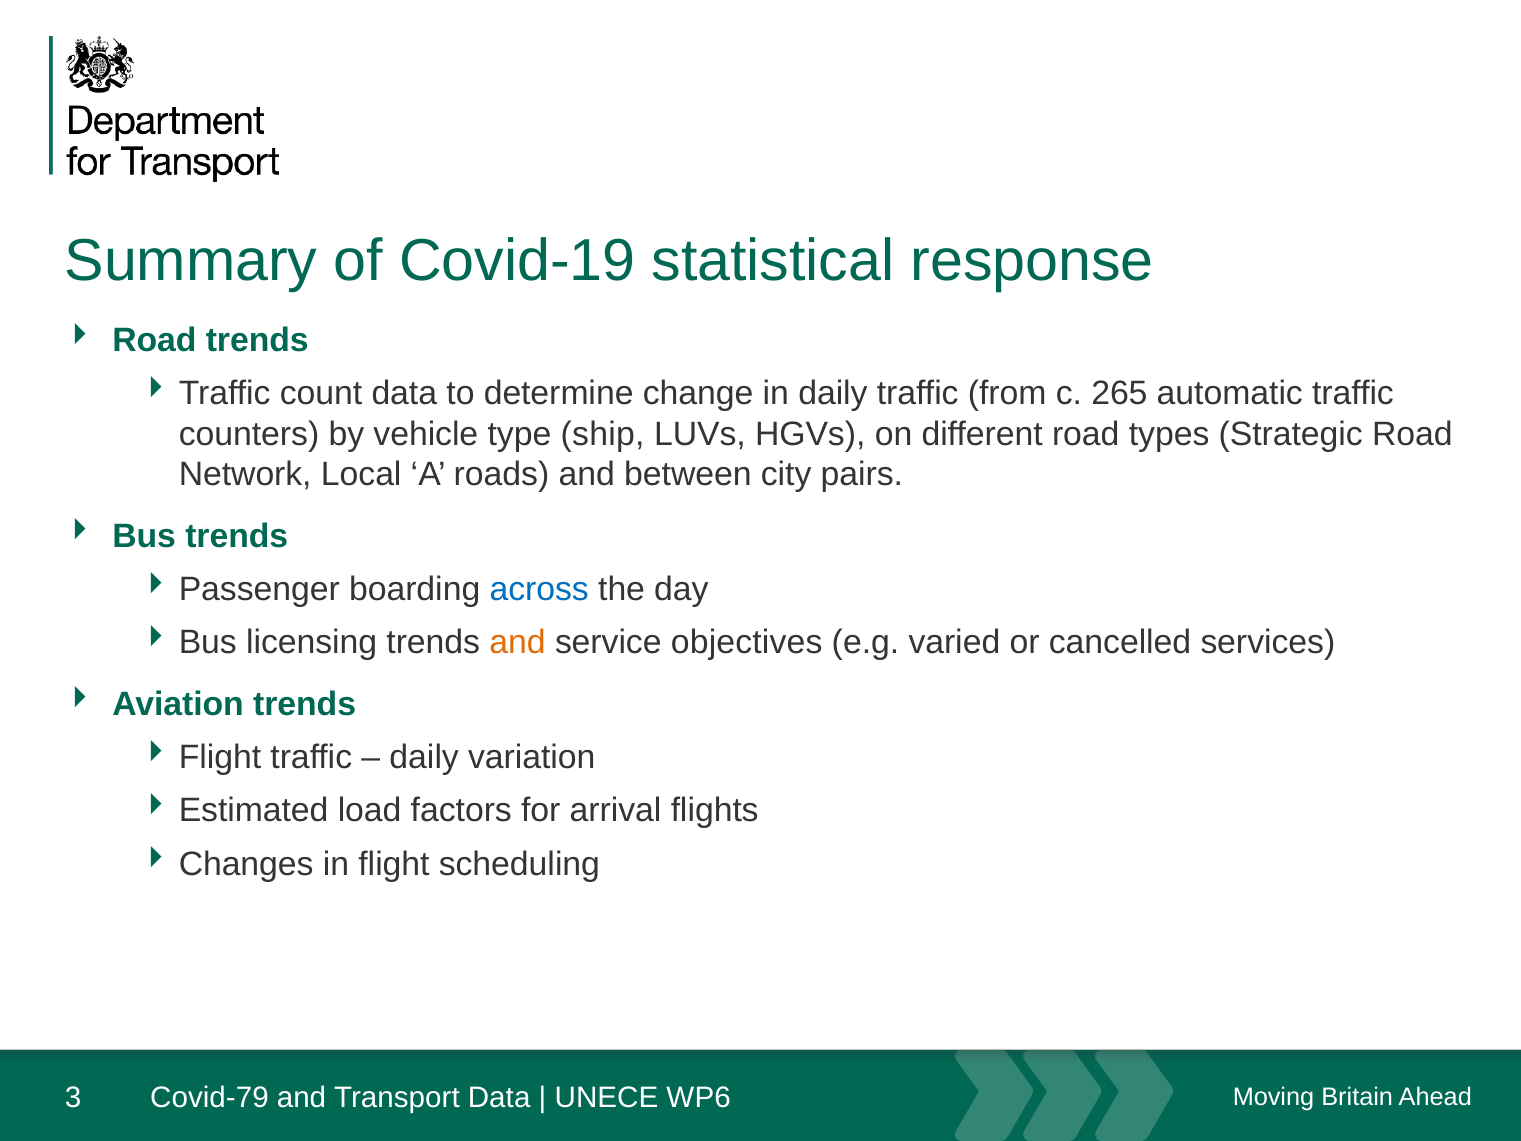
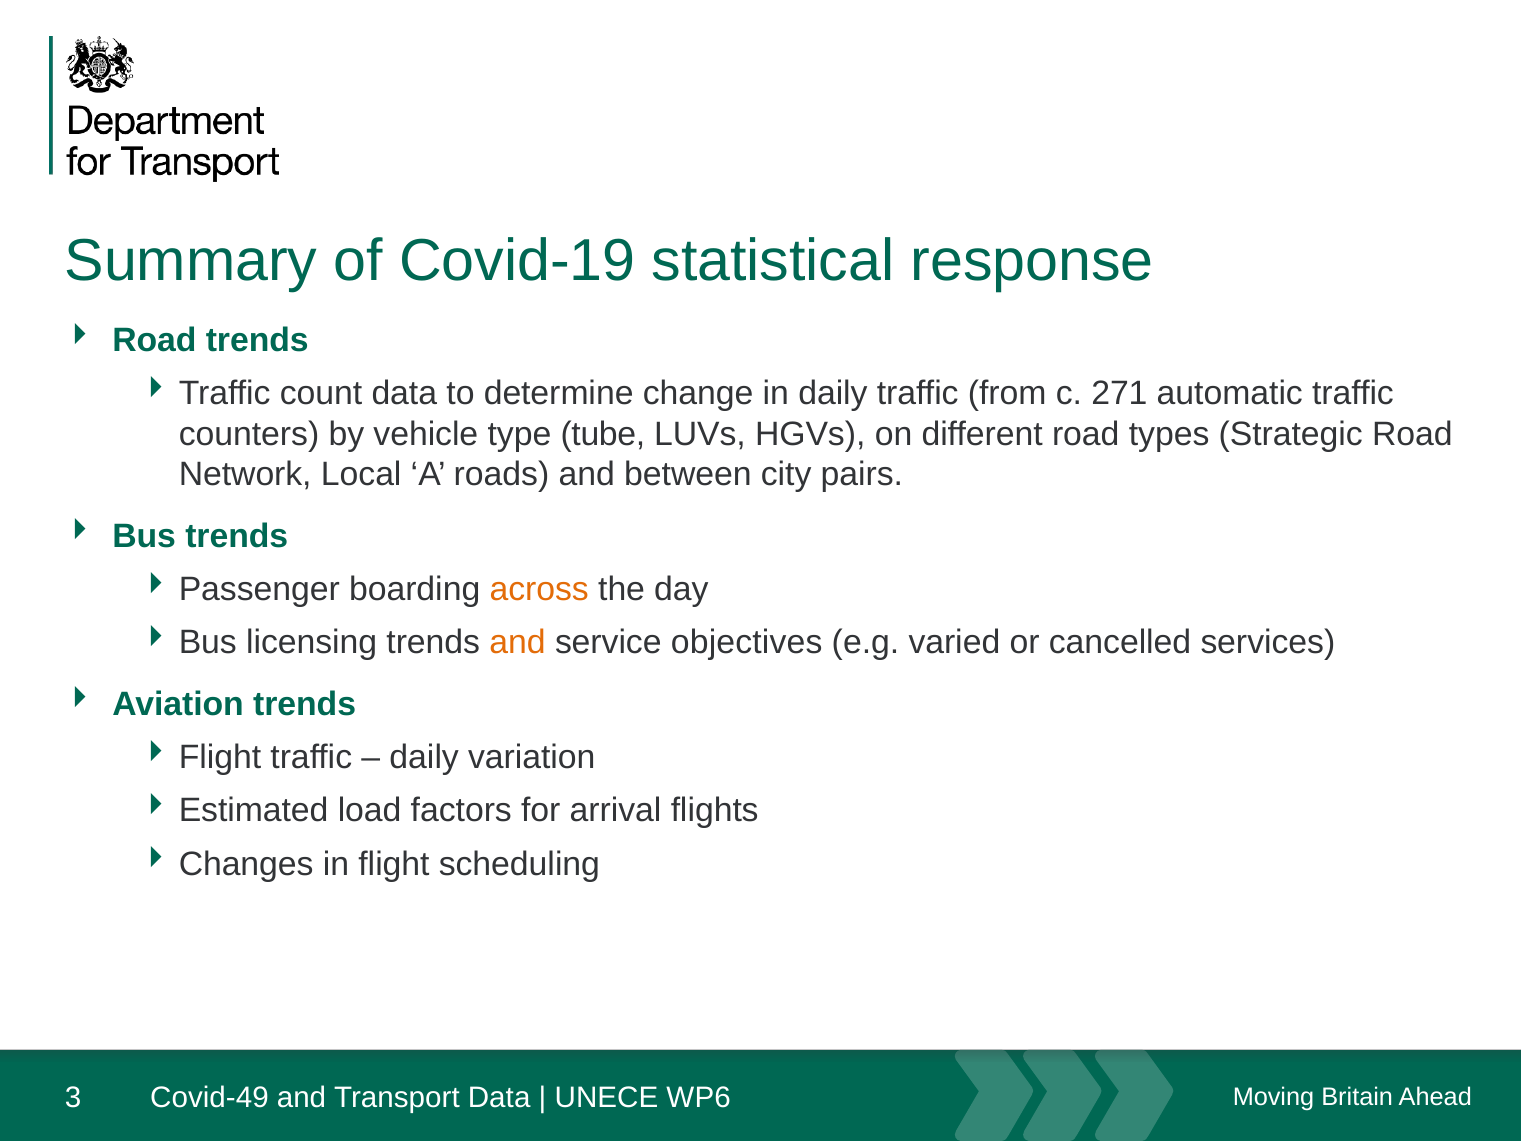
265: 265 -> 271 (1119, 394)
ship: ship -> tube (603, 434)
across colour: blue -> orange (539, 589)
Covid-79: Covid-79 -> Covid-49 (209, 1098)
